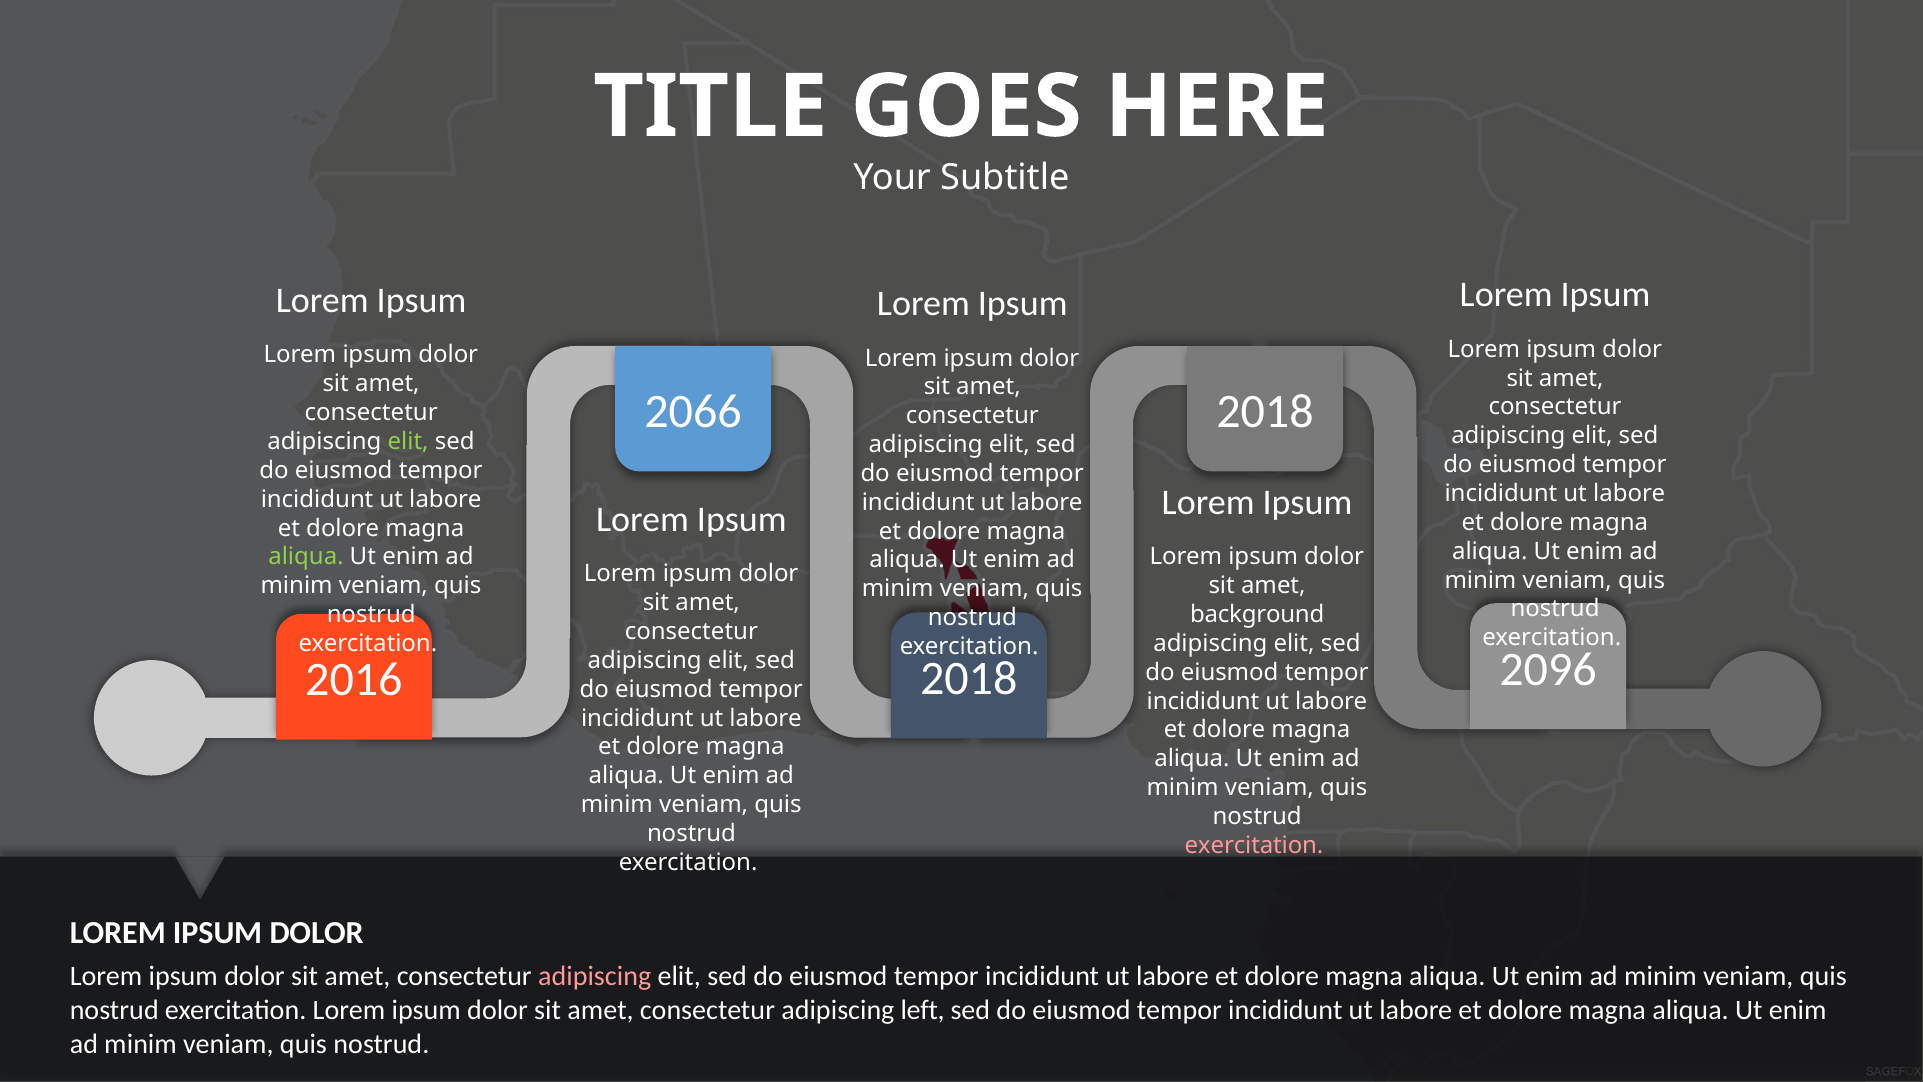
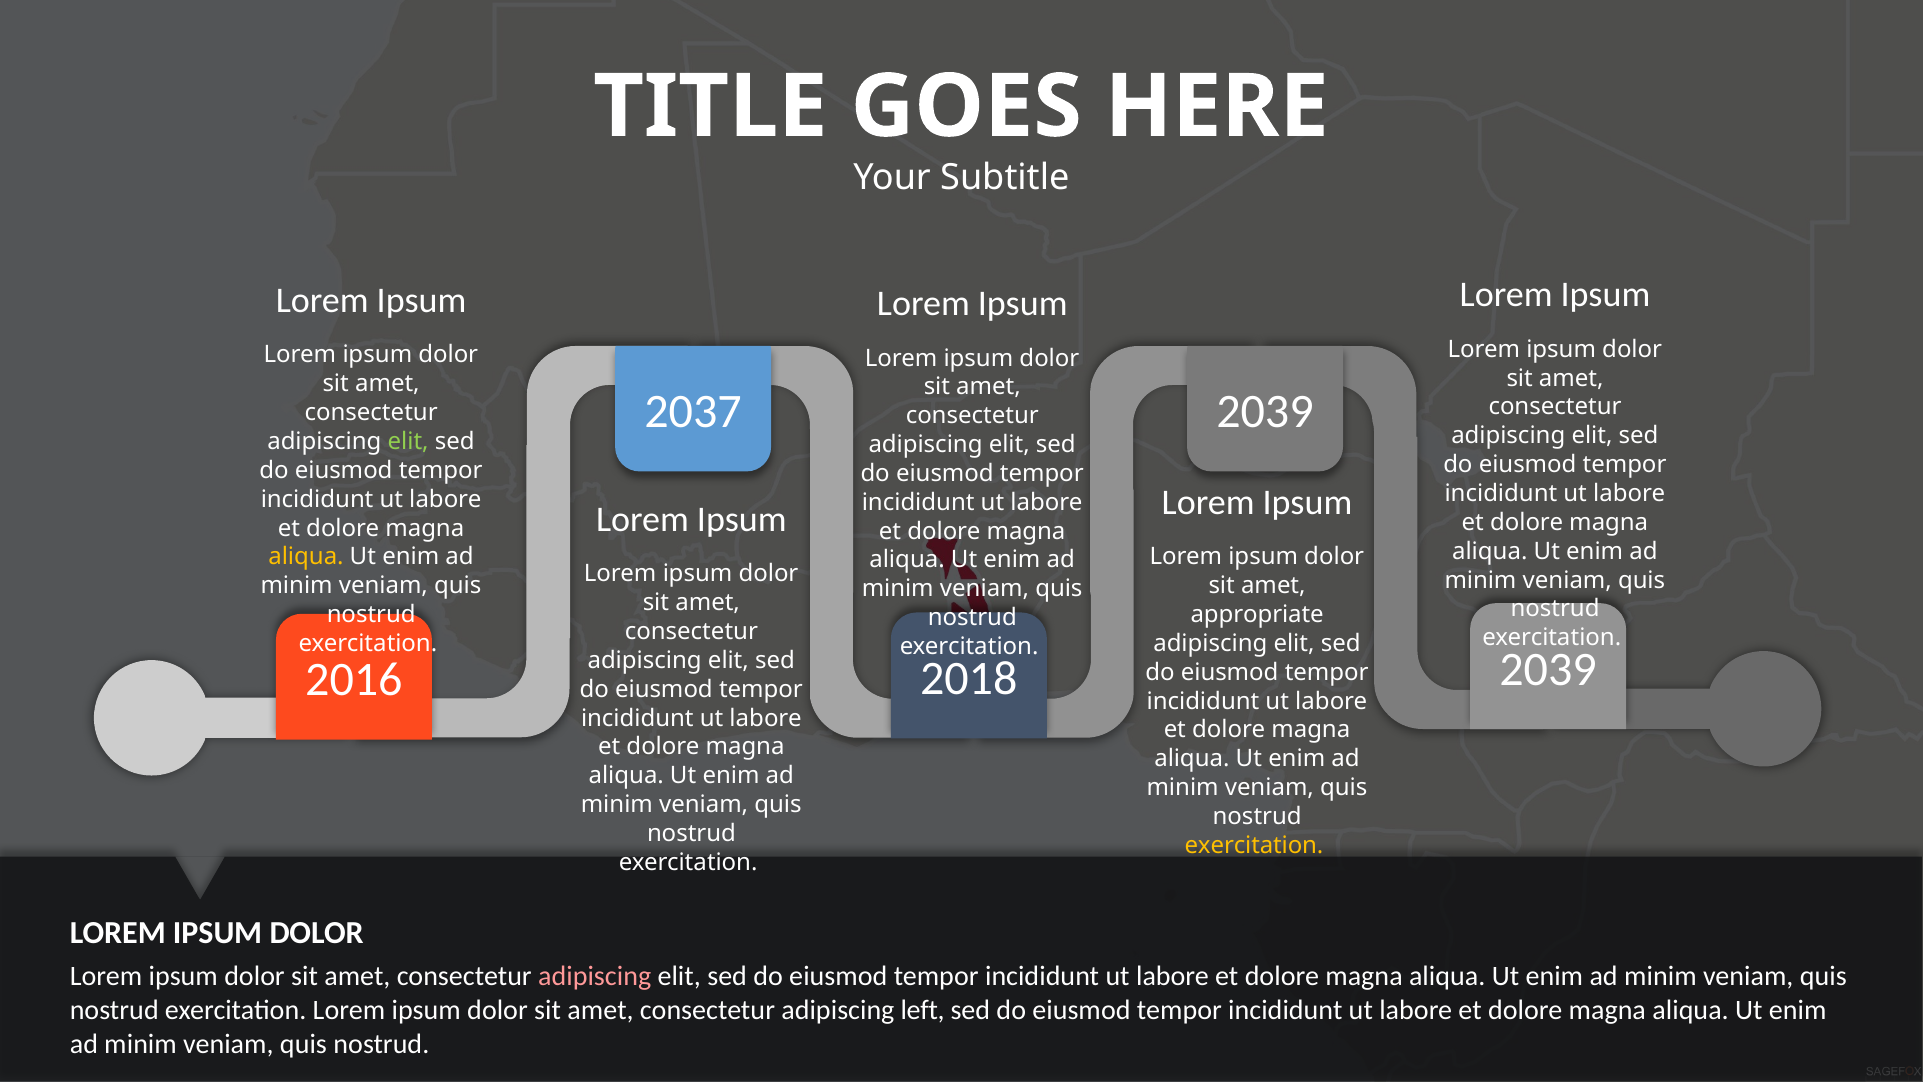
2066: 2066 -> 2037 (693, 412)
2018: 2018 -> 2039 (1265, 412)
aliqua colour: light green -> yellow (306, 557)
background: background -> appropriate (1257, 614)
2018 2096: 2096 -> 2039 (1548, 669)
exercitation colour: pink -> yellow (1254, 845)
